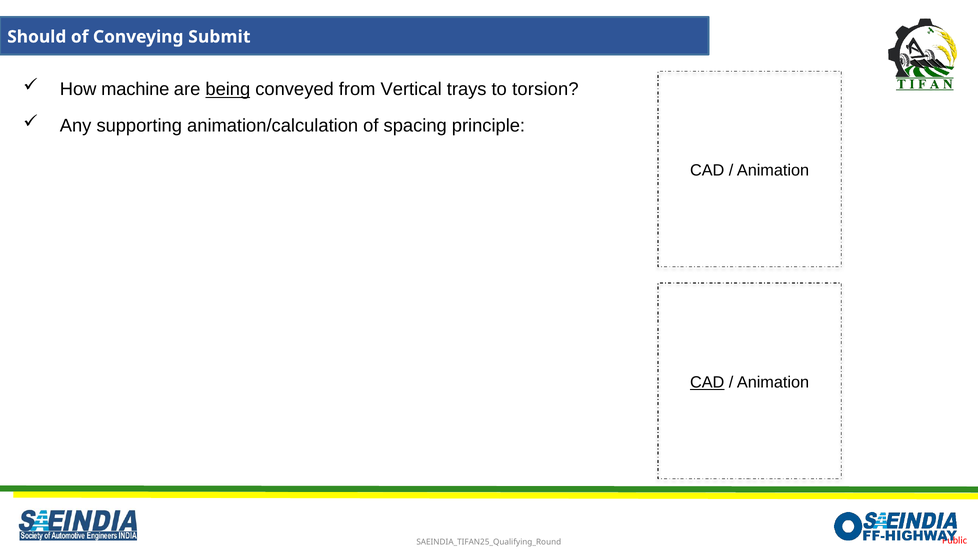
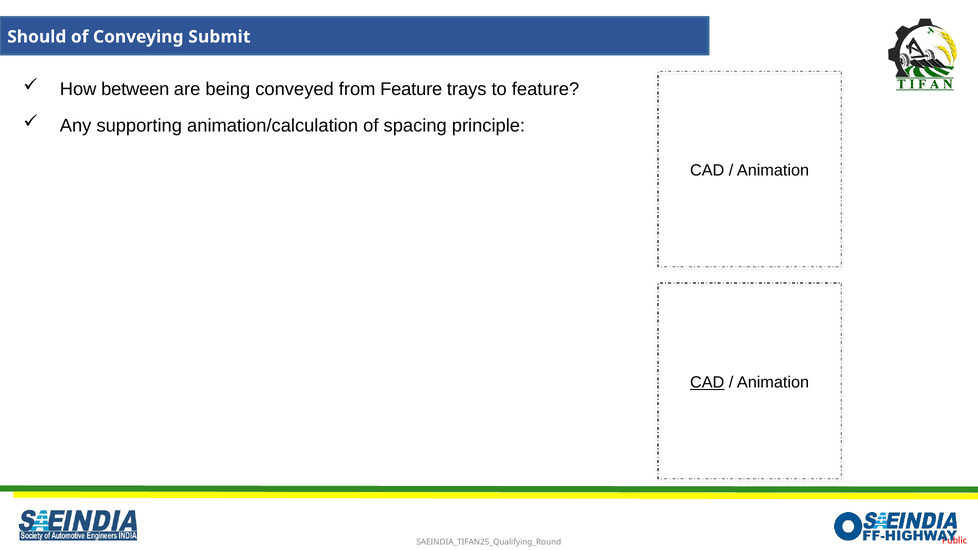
machine: machine -> between (135, 89)
being underline: present -> none (228, 89)
from Vertical: Vertical -> Feature (411, 89)
to torsion: torsion -> feature (546, 89)
